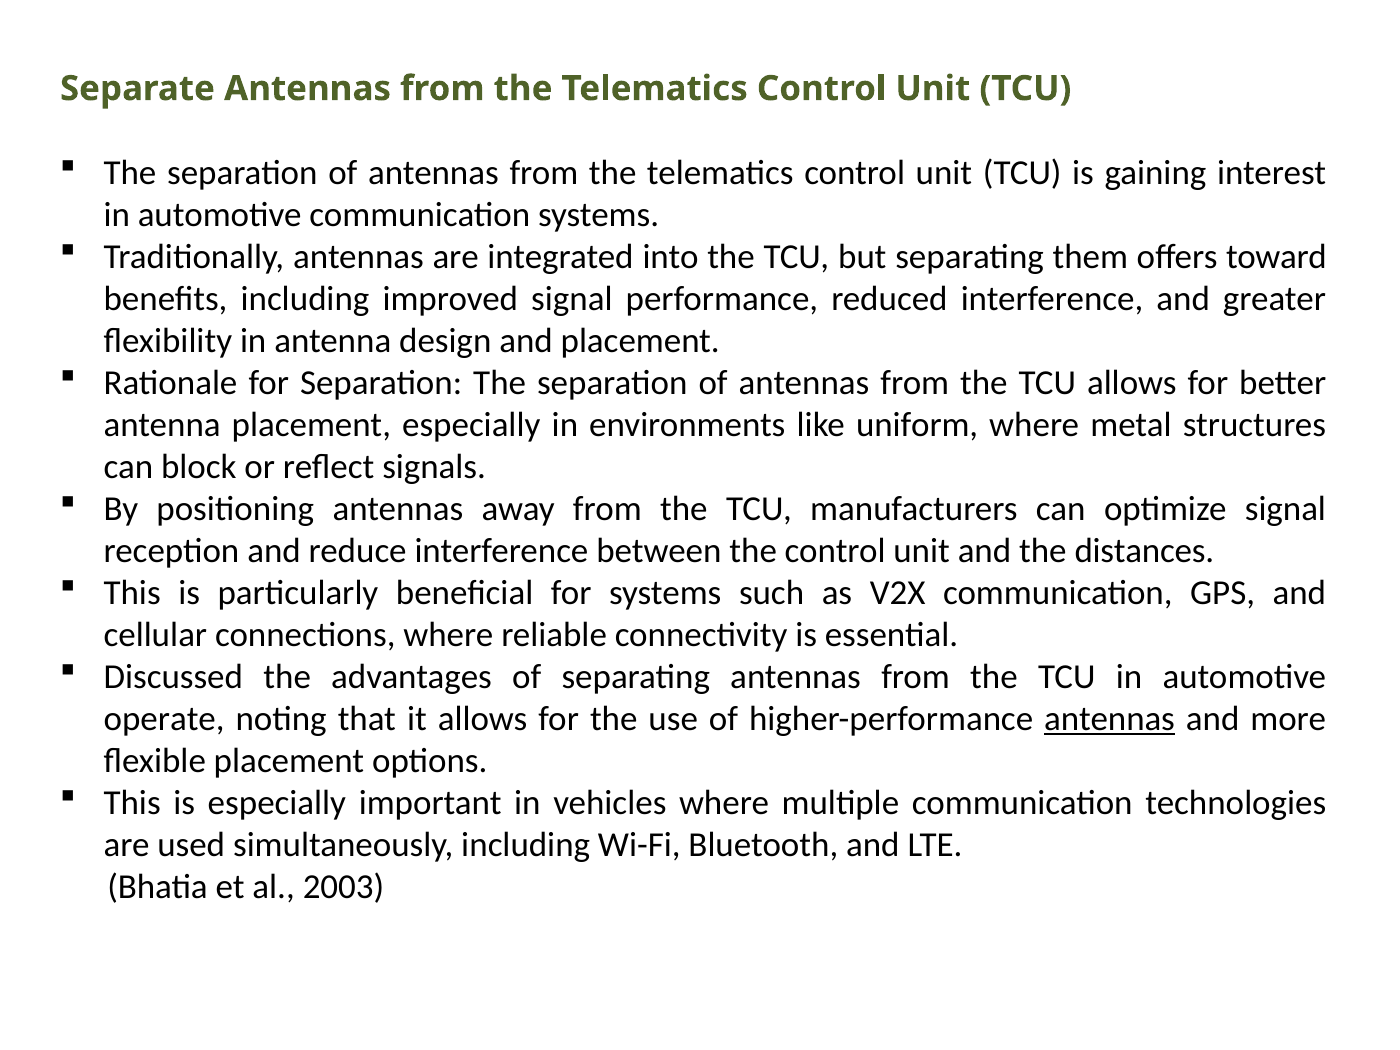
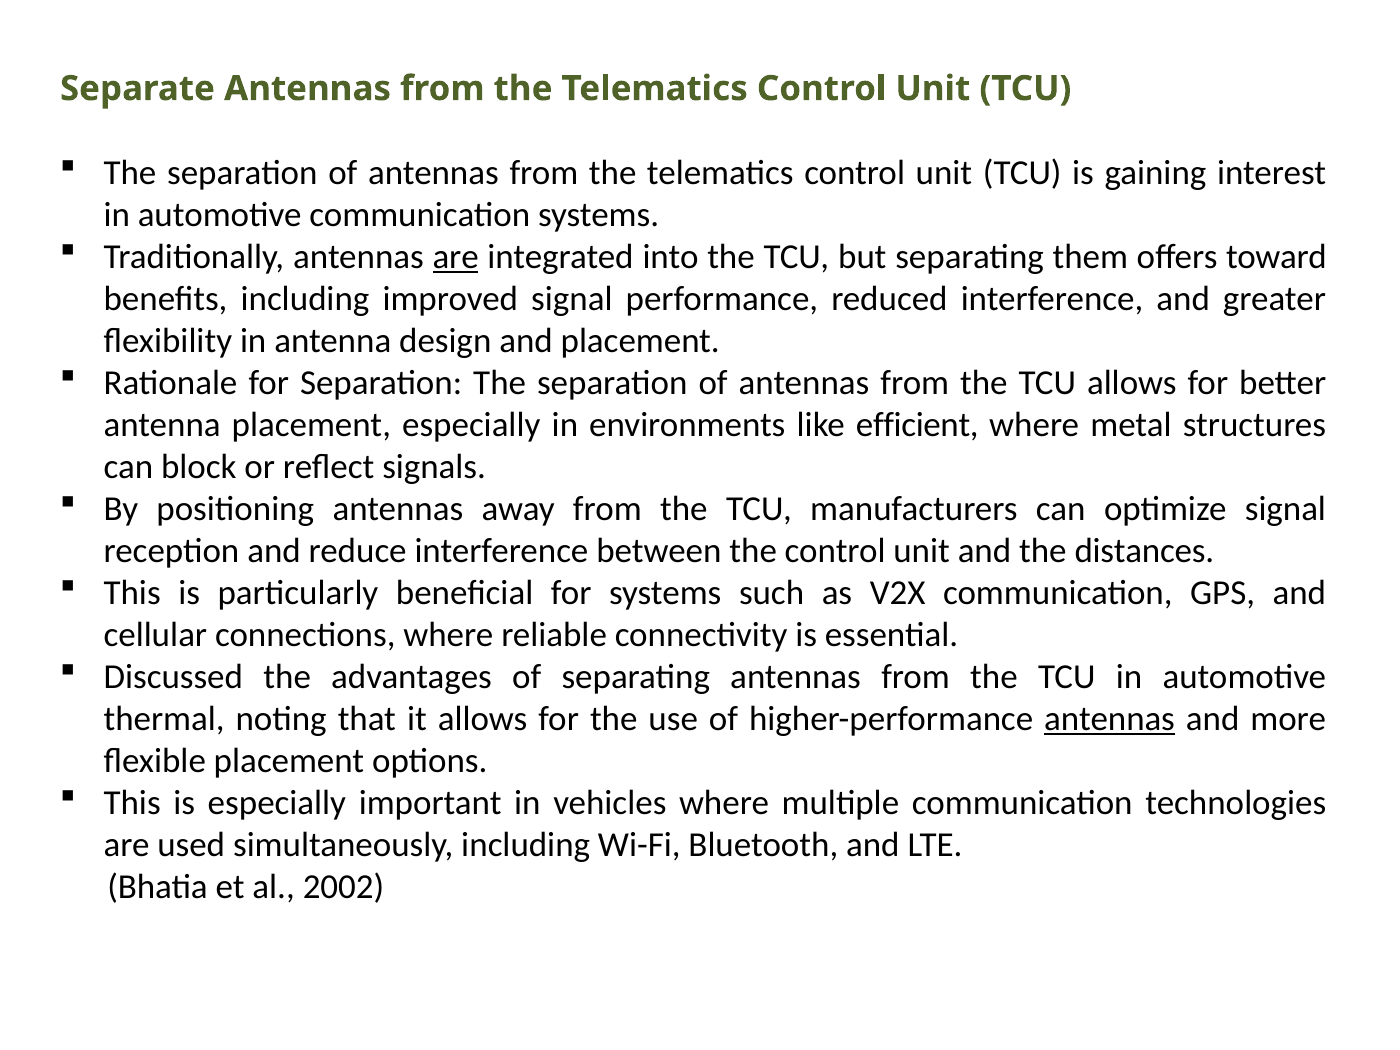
are underline: none -> present (456, 257)
uniform: uniform -> efficient (917, 425)
operate: operate -> thermal (164, 719)
2003: 2003 -> 2002 (343, 887)
